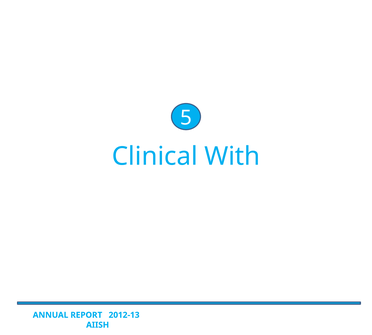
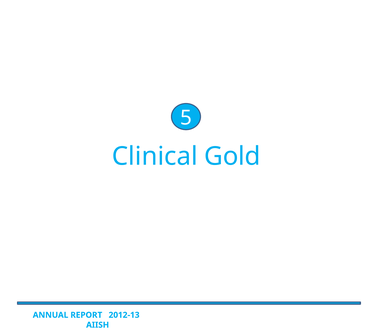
With: With -> Gold (232, 156)
